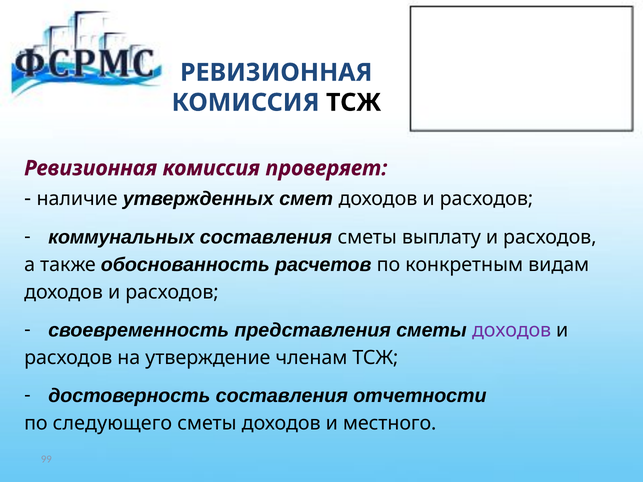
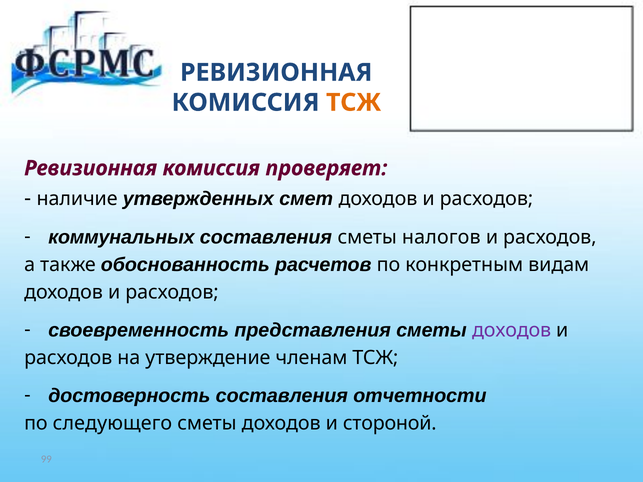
ТСЖ colour: black -> orange (354, 103)
выплату: выплату -> налогов (441, 237)
местного: местного -> стороной (390, 424)
